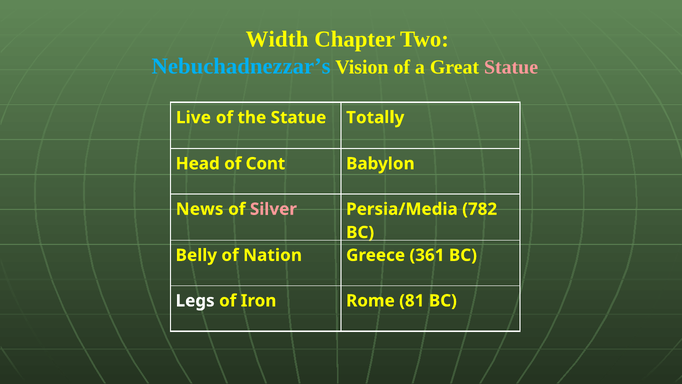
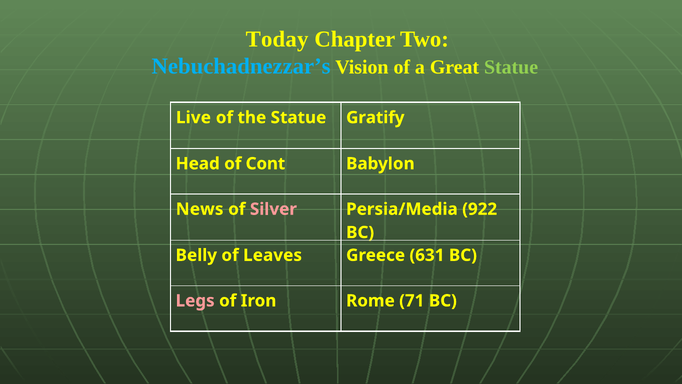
Width: Width -> Today (277, 39)
Statue colour: pink -> light green (511, 67)
Totally: Totally -> Gratify (375, 117)
782: 782 -> 922 (480, 209)
Nation: Nation -> Leaves (273, 255)
361: 361 -> 631 (427, 255)
Legs colour: white -> pink (195, 300)
81: 81 -> 71 (412, 300)
